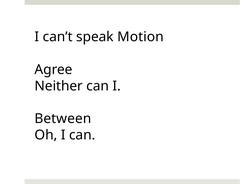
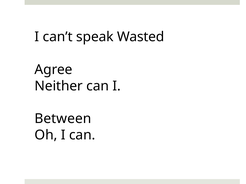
Motion: Motion -> Wasted (141, 37)
